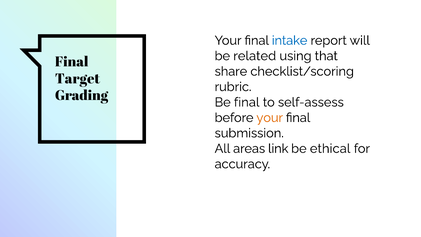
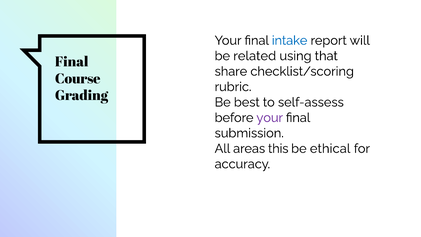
Target: Target -> Course (78, 79)
final: final -> best (247, 102)
your colour: orange -> purple (270, 118)
link: link -> this (278, 148)
